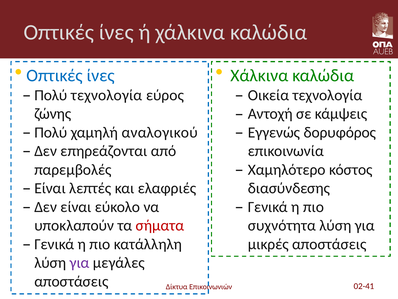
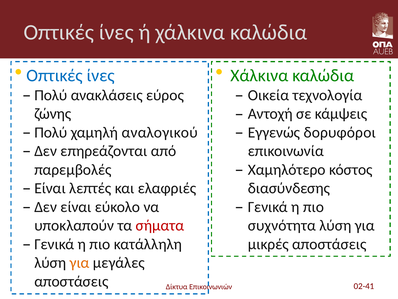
Πολύ τεχνολογία: τεχνολογία -> ανακλάσεις (107, 95)
δορυφόρος: δορυφόρος -> δορυφόροι (340, 132)
για colour: purple -> orange (80, 262)
